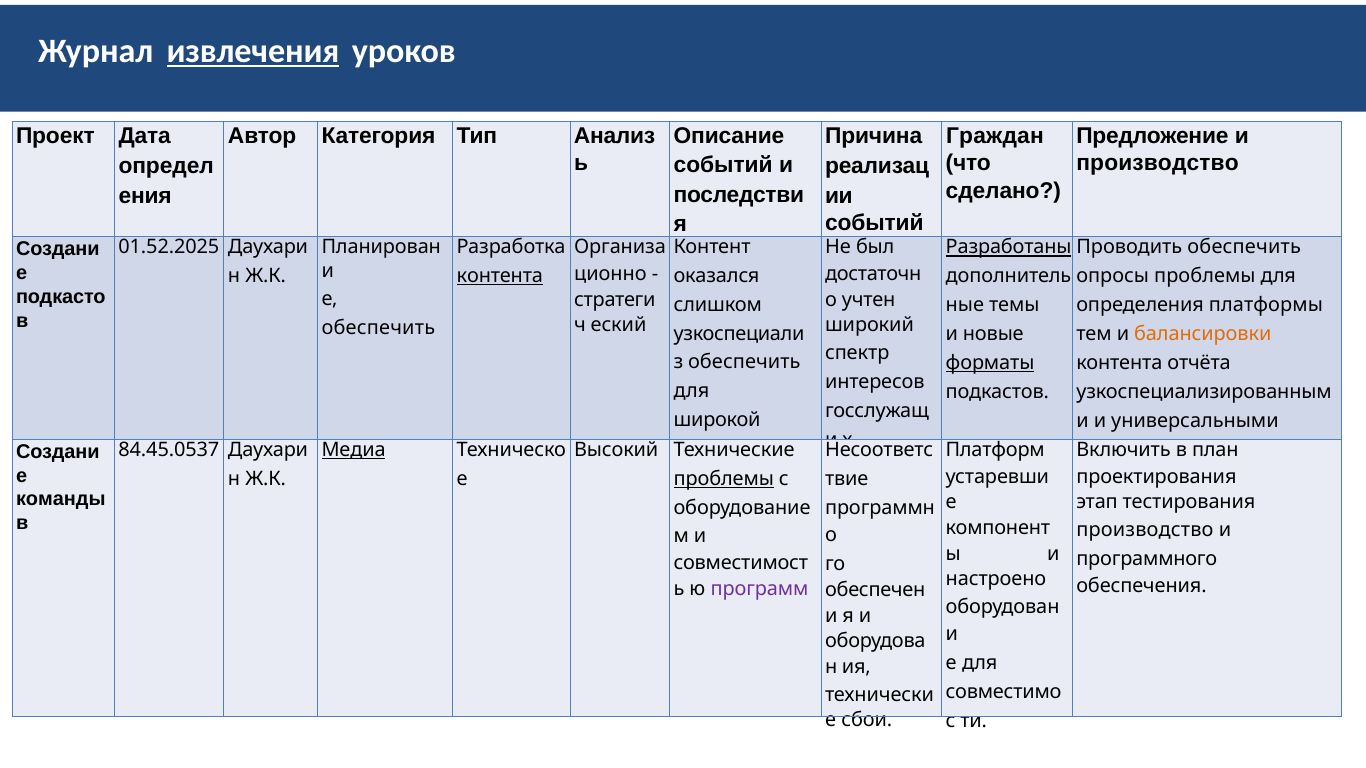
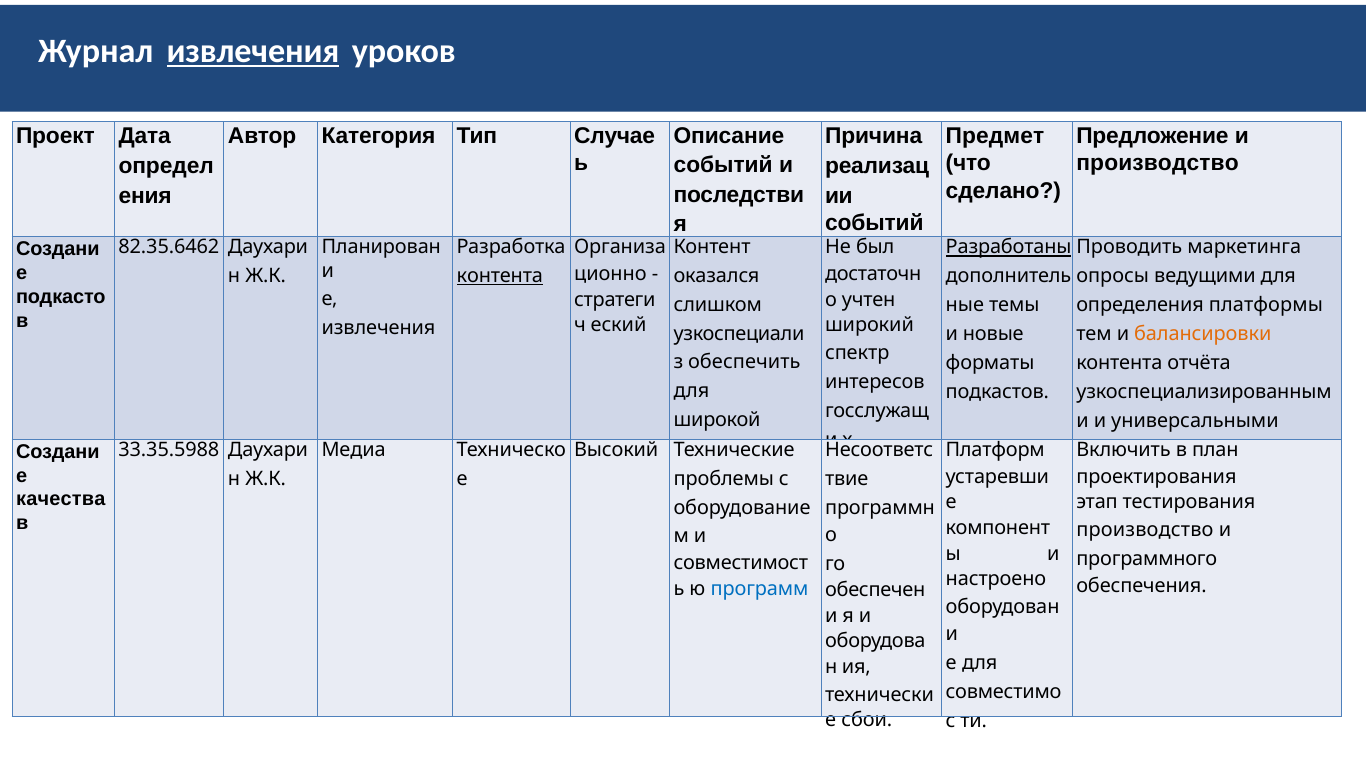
Анализ: Анализ -> Случае (615, 136)
Граждан: Граждан -> Предмет (995, 136)
01.52.2025: 01.52.2025 -> 82.35.6462 (169, 248)
Проводить обеспечить: обеспечить -> маркетинга (1244, 248)
опросы проблемы: проблемы -> ведущими (1205, 276)
обеспечить: обеспечить -> извлечения (378, 328)
форматы underline: present -> none (990, 363)
84.45.0537: 84.45.0537 -> 33.35.5988 (169, 450)
Медиа underline: present -> none (354, 450)
проблемы underline: present -> none (724, 479)
команды: команды -> качества (61, 500)
программ colour: purple -> blue (760, 589)
